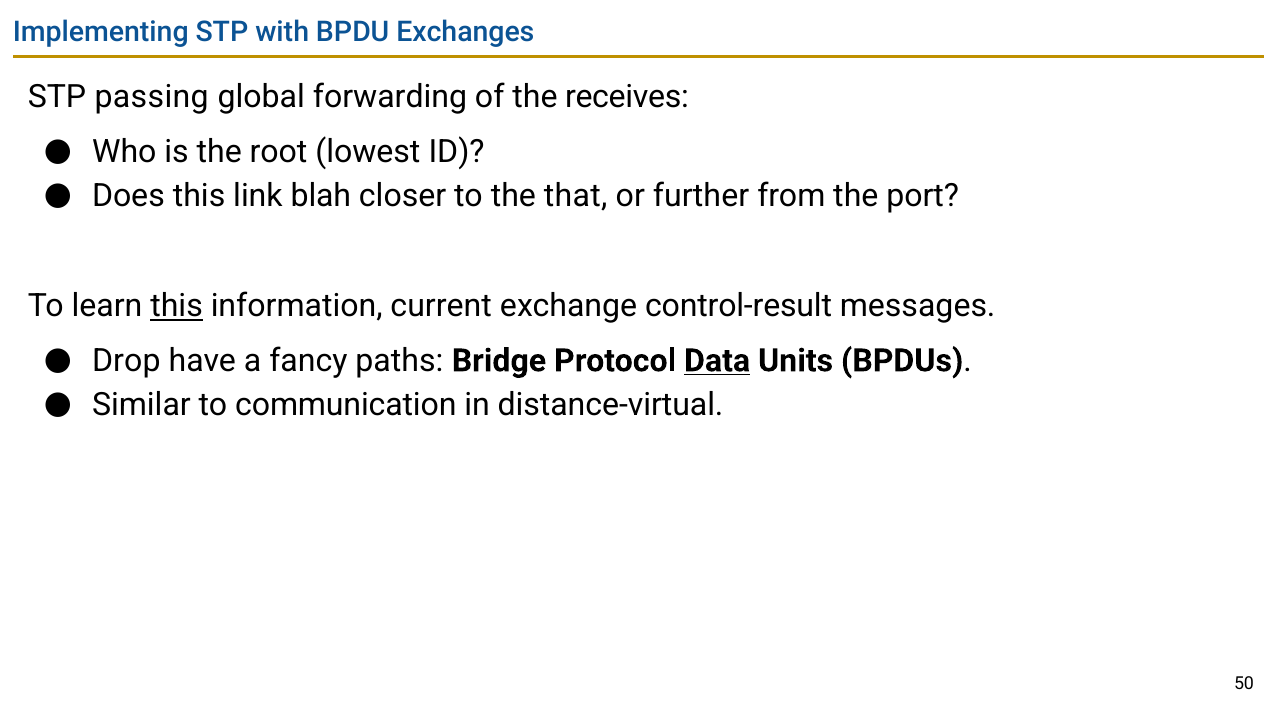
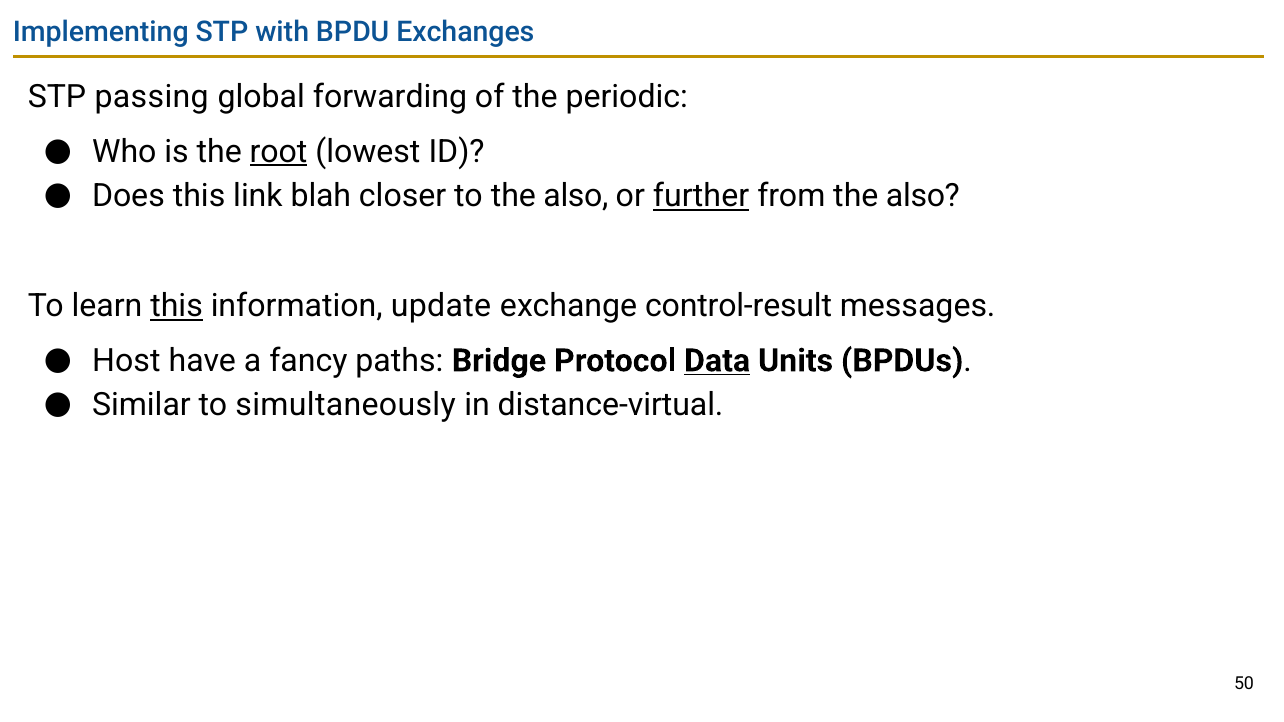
receives: receives -> periodic (627, 97)
root underline: none -> present (279, 152)
to the that: that -> also (576, 196)
further underline: none -> present (701, 196)
from the port: port -> also (923, 196)
current: current -> update (441, 306)
Drop: Drop -> Host (126, 361)
communication: communication -> simultaneously (346, 405)
